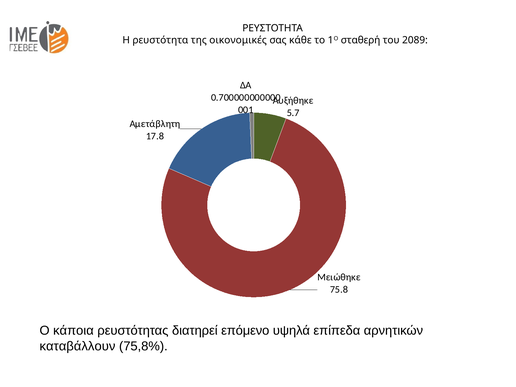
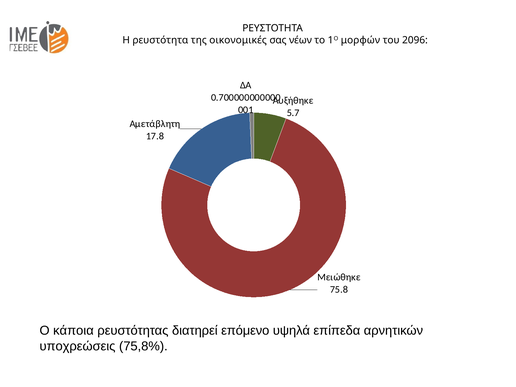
κάθε: κάθε -> νέων (300, 40)
σταθερή: σταθερή -> μορφών (360, 40)
2089: 2089 -> 2096 (415, 40)
καταβάλλουν: καταβάλλουν -> υποχρεώσεις (78, 346)
